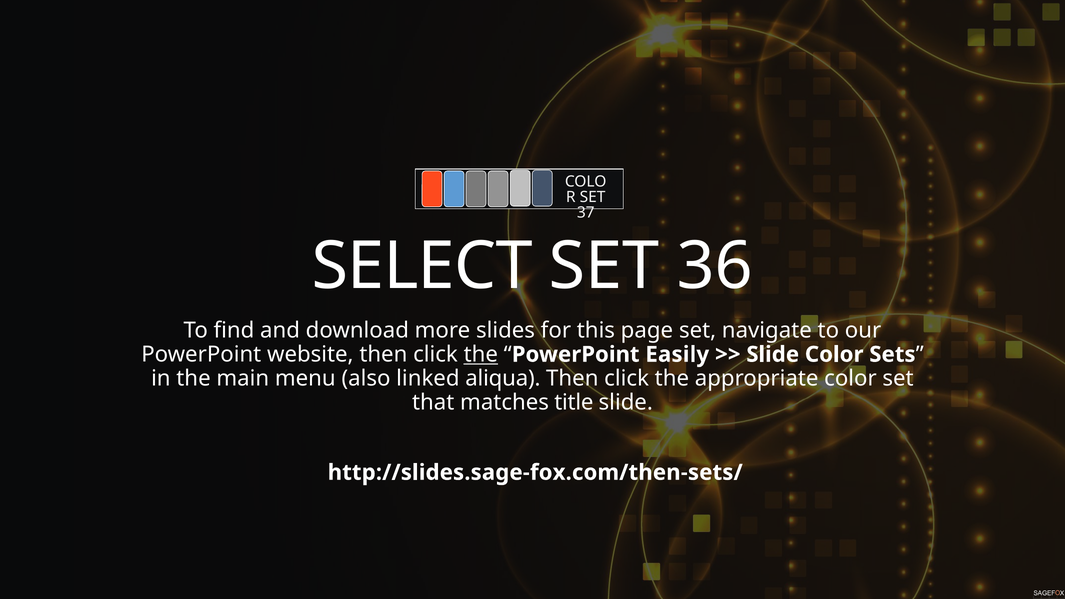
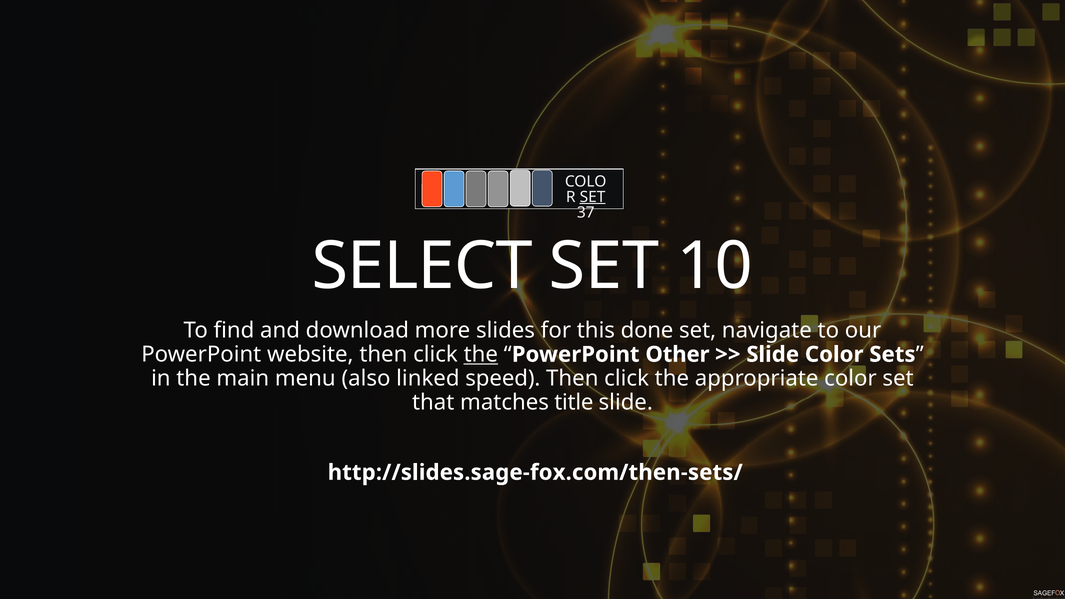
SET underline: none -> present (593, 197)
36: 36 -> 10 (715, 266)
page: page -> done (647, 331)
Easily: Easily -> Other (677, 354)
aliqua: aliqua -> speed (503, 378)
